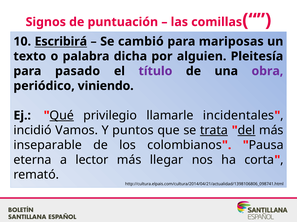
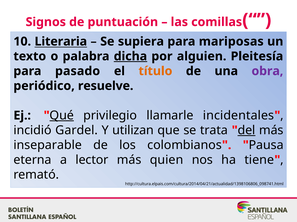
Escribirá: Escribirá -> Literaria (61, 42)
cambió: cambió -> supiera (141, 42)
dicha underline: none -> present (130, 56)
título colour: purple -> orange (155, 71)
viniendo: viniendo -> resuelve (106, 86)
Vamos: Vamos -> Gardel (77, 131)
puntos: puntos -> utilizan (133, 131)
trata underline: present -> none (214, 131)
llegar: llegar -> quien (167, 160)
corta: corta -> tiene (259, 160)
